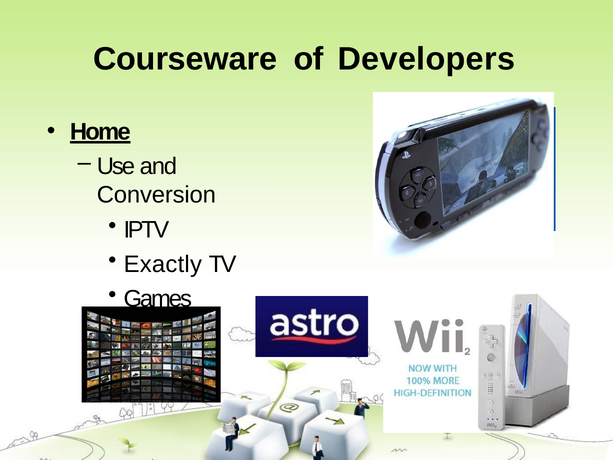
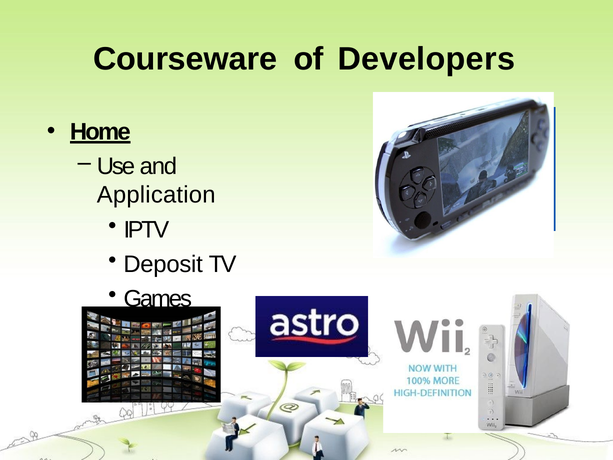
Conversion: Conversion -> Application (156, 195)
Exactly: Exactly -> Deposit (163, 264)
